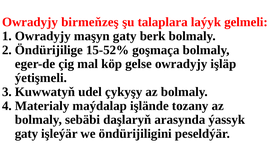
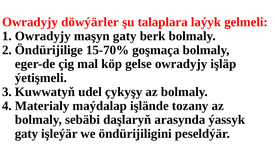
birmeňzeş: birmeňzeş -> döwýärler (90, 22)
15-52%: 15-52% -> 15-70% (108, 50)
